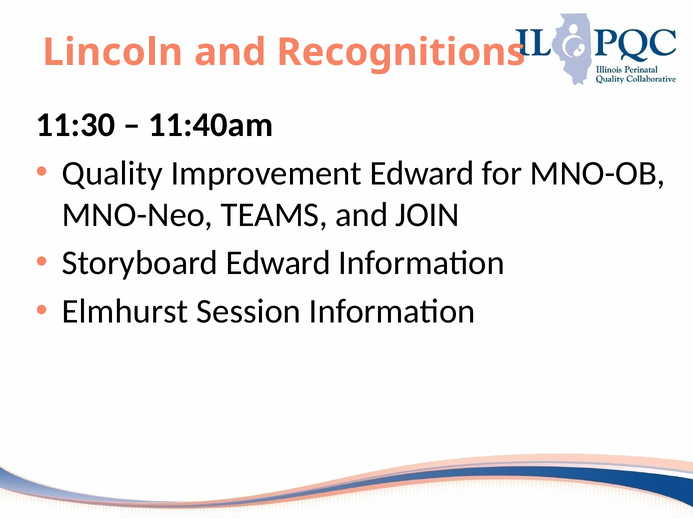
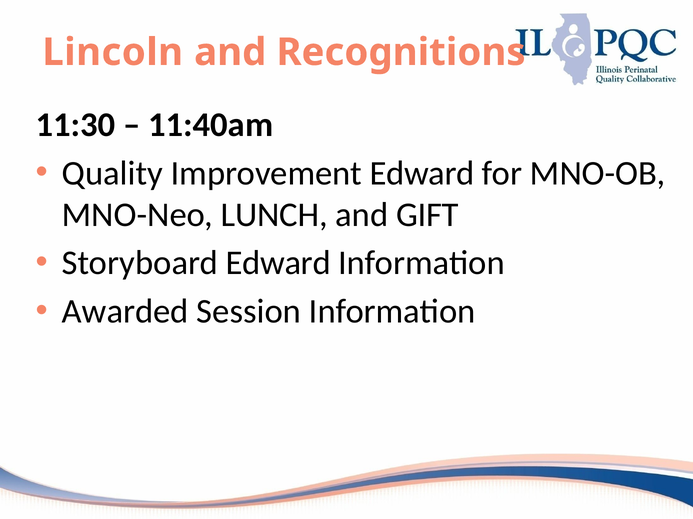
TEAMS: TEAMS -> LUNCH (274, 215)
JOIN: JOIN -> GIFT (427, 215)
Elmhurst: Elmhurst -> Awarded (125, 312)
